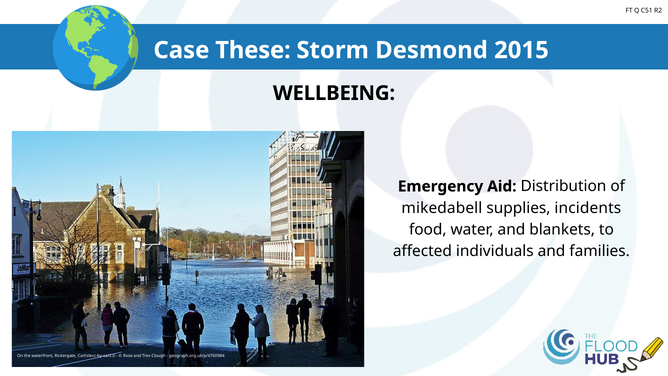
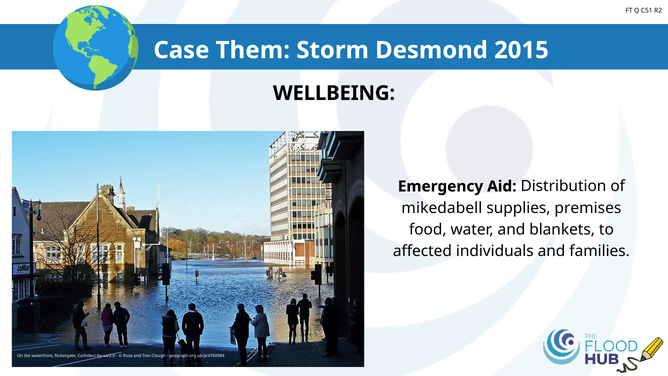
These: These -> Them (253, 50)
incidents: incidents -> premises (588, 208)
